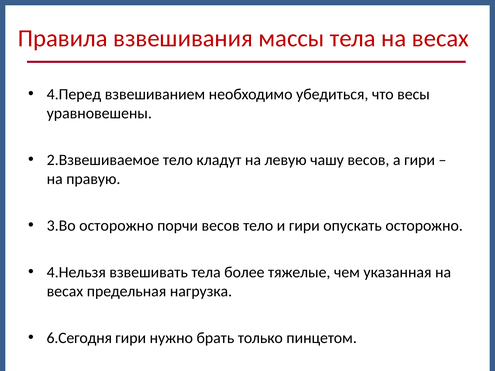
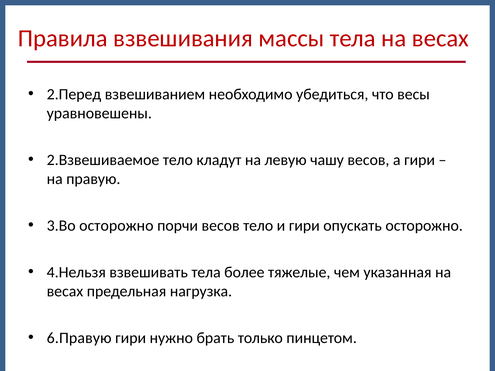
4.Перед: 4.Перед -> 2.Перед (74, 94)
6.Сегодня: 6.Сегодня -> 6.Правую (79, 338)
